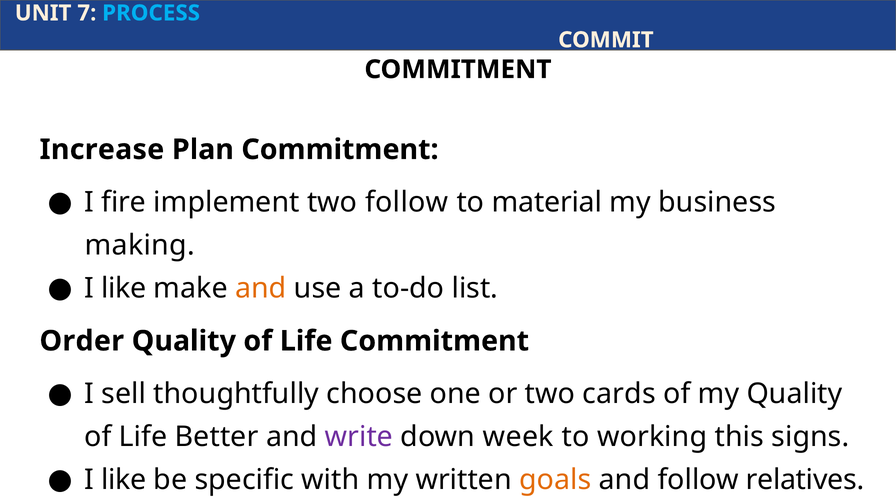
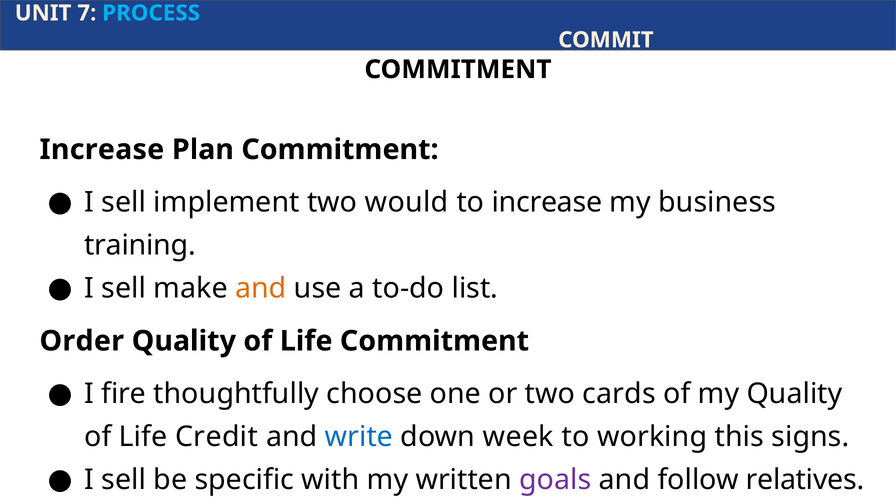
fire: fire -> sell (124, 202)
two follow: follow -> would (407, 202)
to material: material -> increase (547, 202)
making: making -> training (140, 245)
like: like -> sell (124, 288)
sell: sell -> fire (124, 394)
Better: Better -> Credit (216, 437)
write colour: purple -> blue (359, 437)
like: like -> sell (124, 480)
goals colour: orange -> purple (555, 480)
